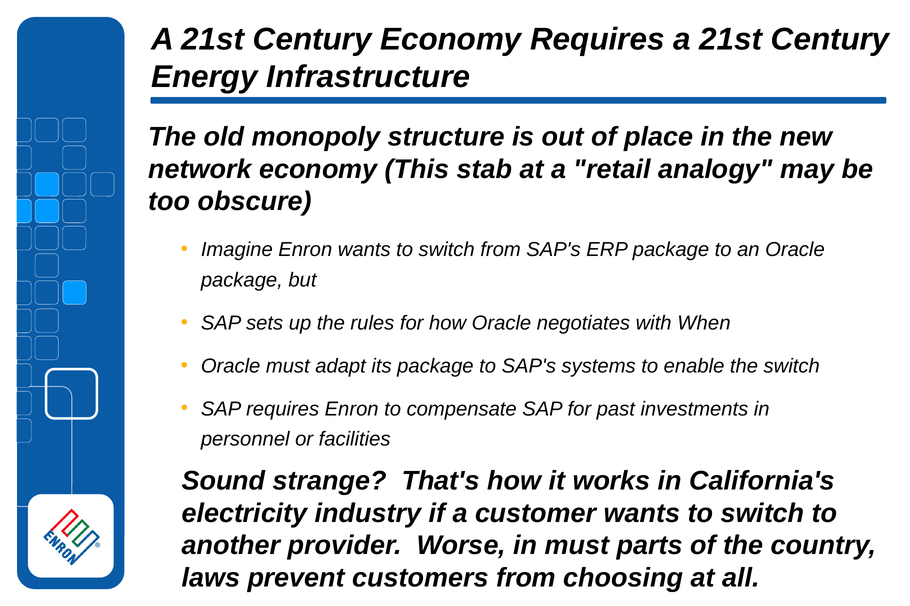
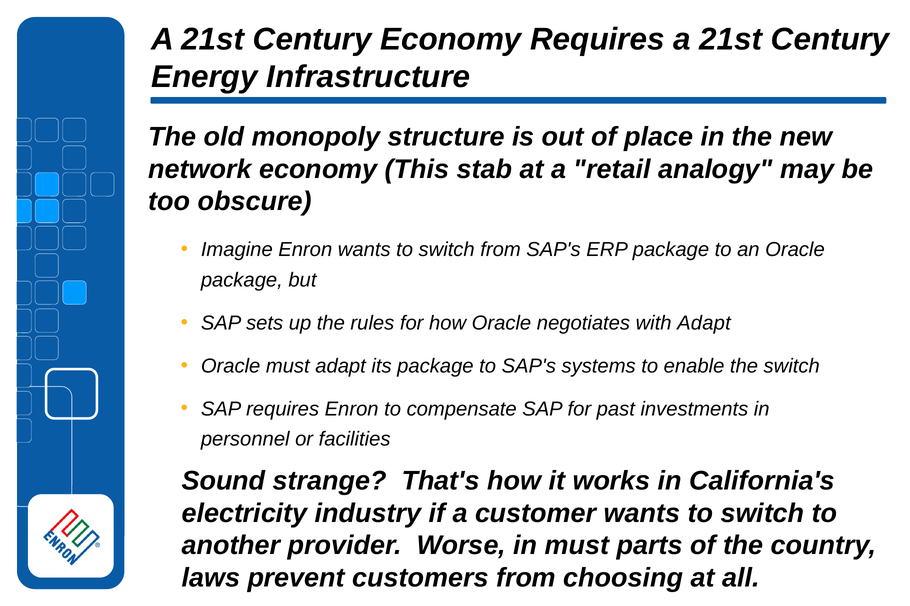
with When: When -> Adapt (704, 323)
